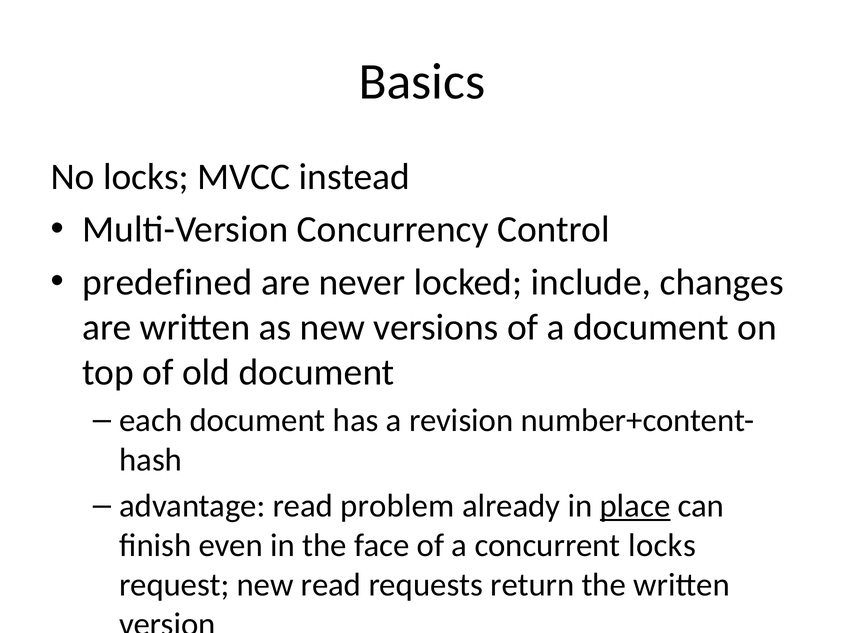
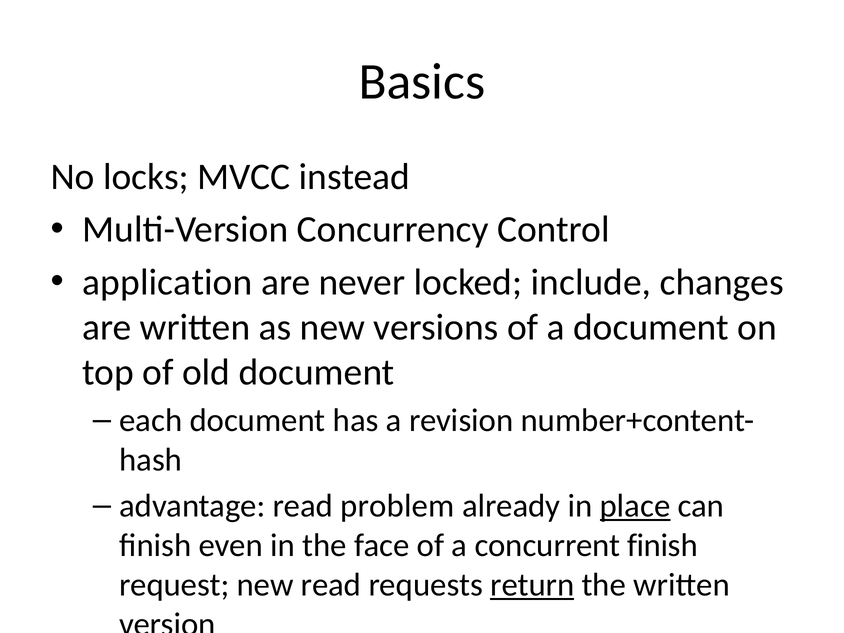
predefined: predefined -> application (167, 282)
concurrent locks: locks -> finish (662, 545)
return underline: none -> present (532, 585)
